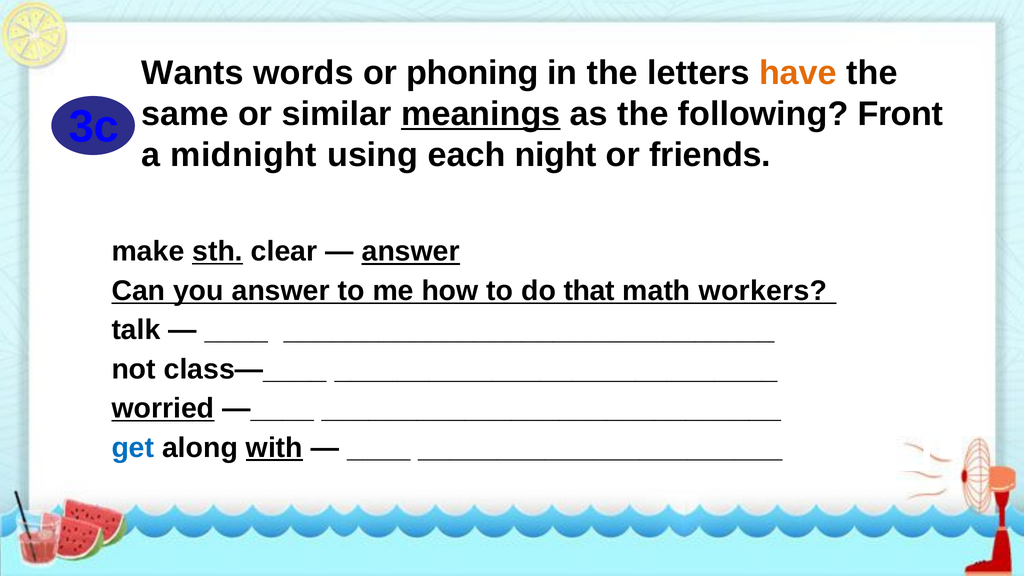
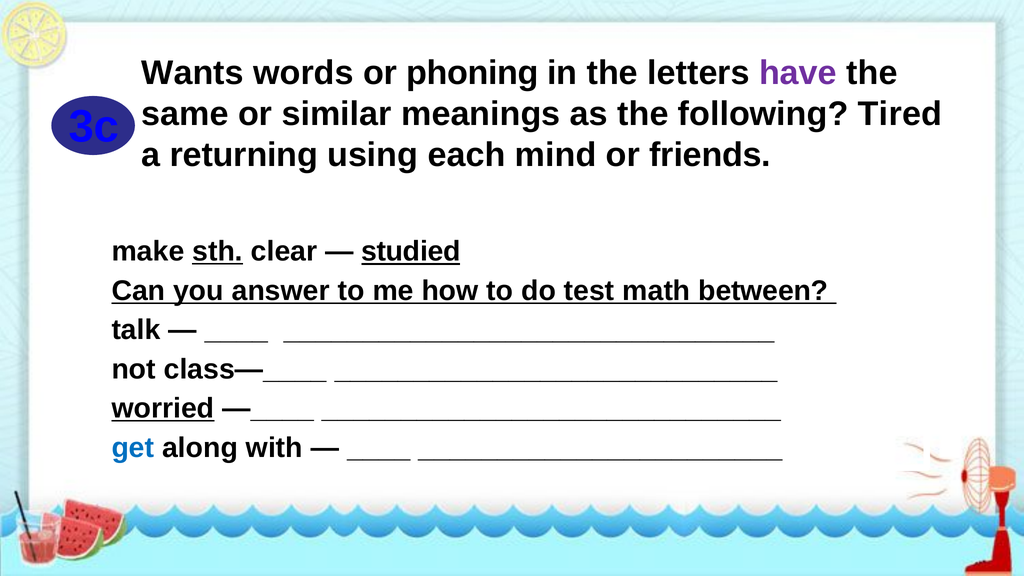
have colour: orange -> purple (798, 73)
meanings underline: present -> none (481, 114)
Front: Front -> Tired (900, 114)
midnight: midnight -> returning (244, 155)
night: night -> mind (556, 155)
answer: answer -> studied (411, 251)
that: that -> test (589, 291)
workers: workers -> between (763, 291)
with underline: present -> none (274, 448)
